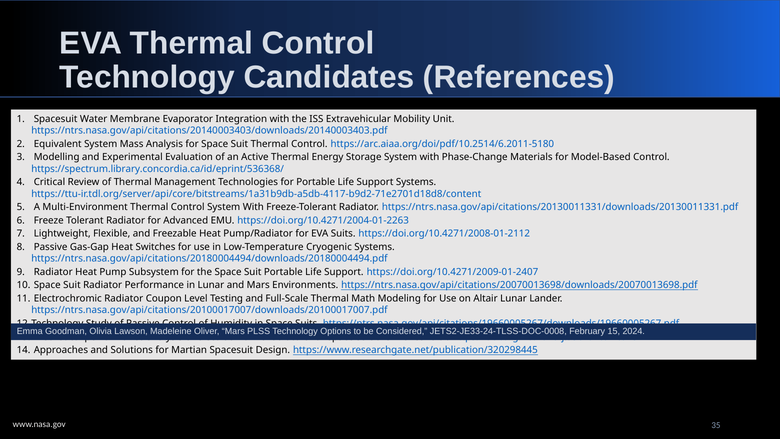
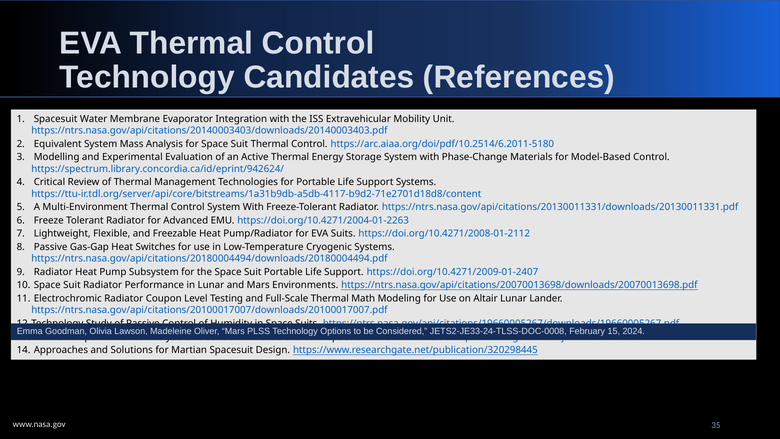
https://spectrum.library.concordia.ca/id/eprint/536368/: https://spectrum.library.concordia.ca/id/eprint/536368/ -> https://spectrum.library.concordia.ca/id/eprint/942624/ (158, 169)
